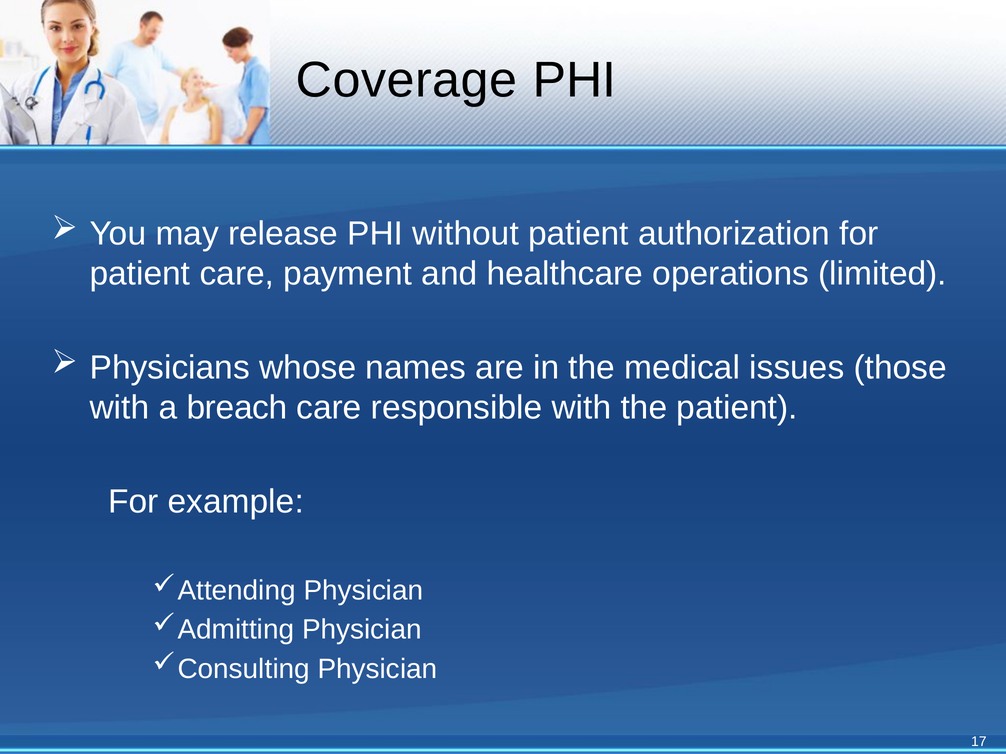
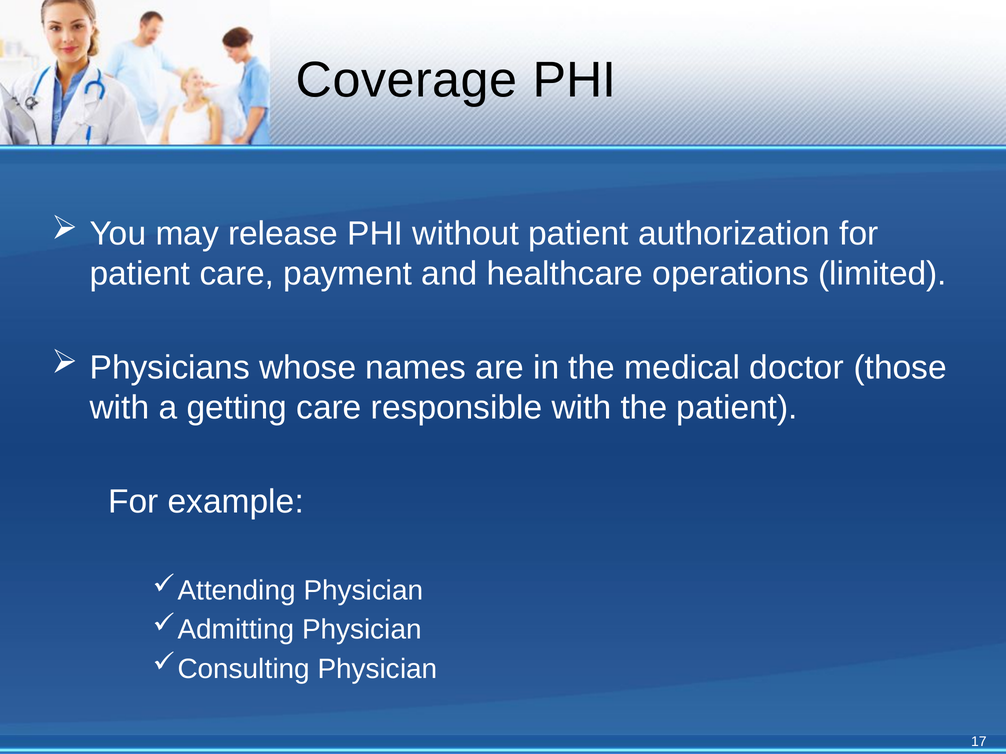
issues: issues -> doctor (797, 368)
breach: breach -> getting (237, 408)
